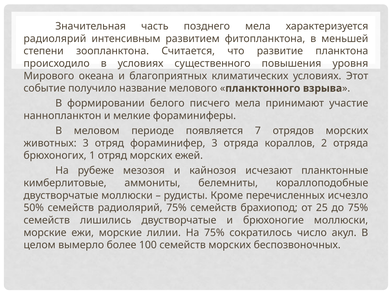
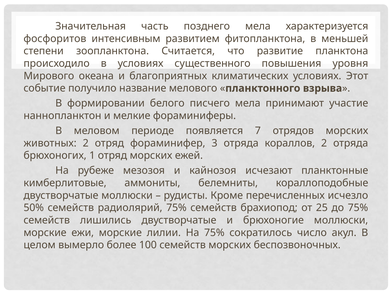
радиолярий: радиолярий -> фосфоритов (55, 39)
животных 3: 3 -> 2 (86, 143)
